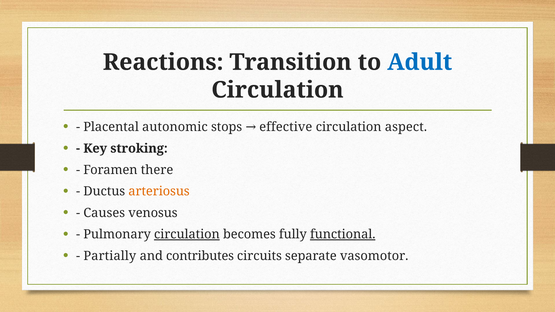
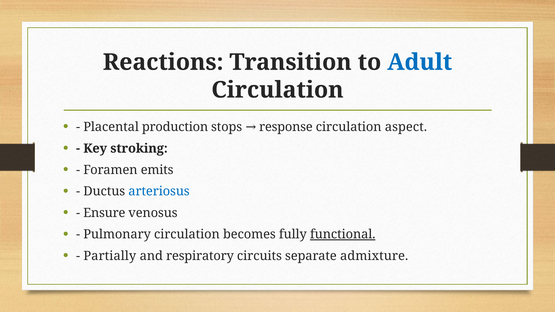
autonomic: autonomic -> production (175, 127)
effective: effective -> response (286, 127)
there: there -> emits (157, 170)
arteriosus colour: orange -> blue (159, 192)
Causes: Causes -> Ensure (104, 213)
circulation underline: present -> none (187, 235)
contributes: contributes -> respiratory (200, 256)
vasomotor: vasomotor -> admixture (374, 256)
